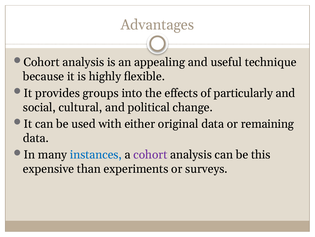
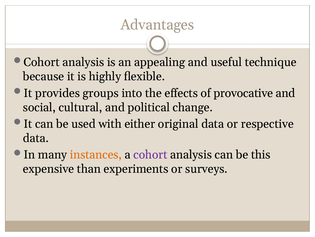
particularly: particularly -> provocative (243, 93)
remaining: remaining -> respective (267, 124)
instances colour: blue -> orange (96, 154)
